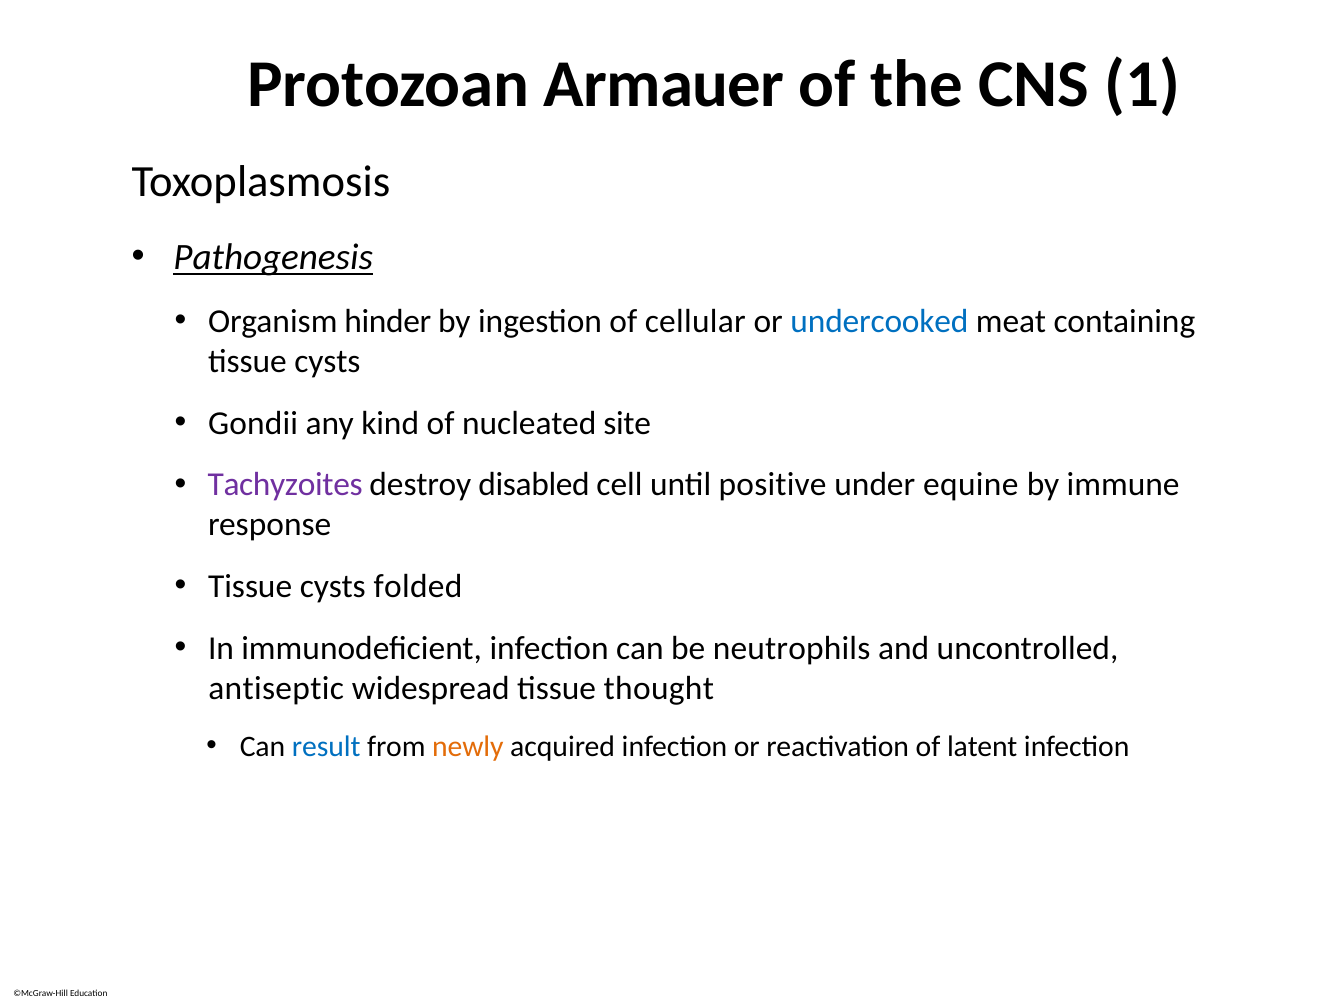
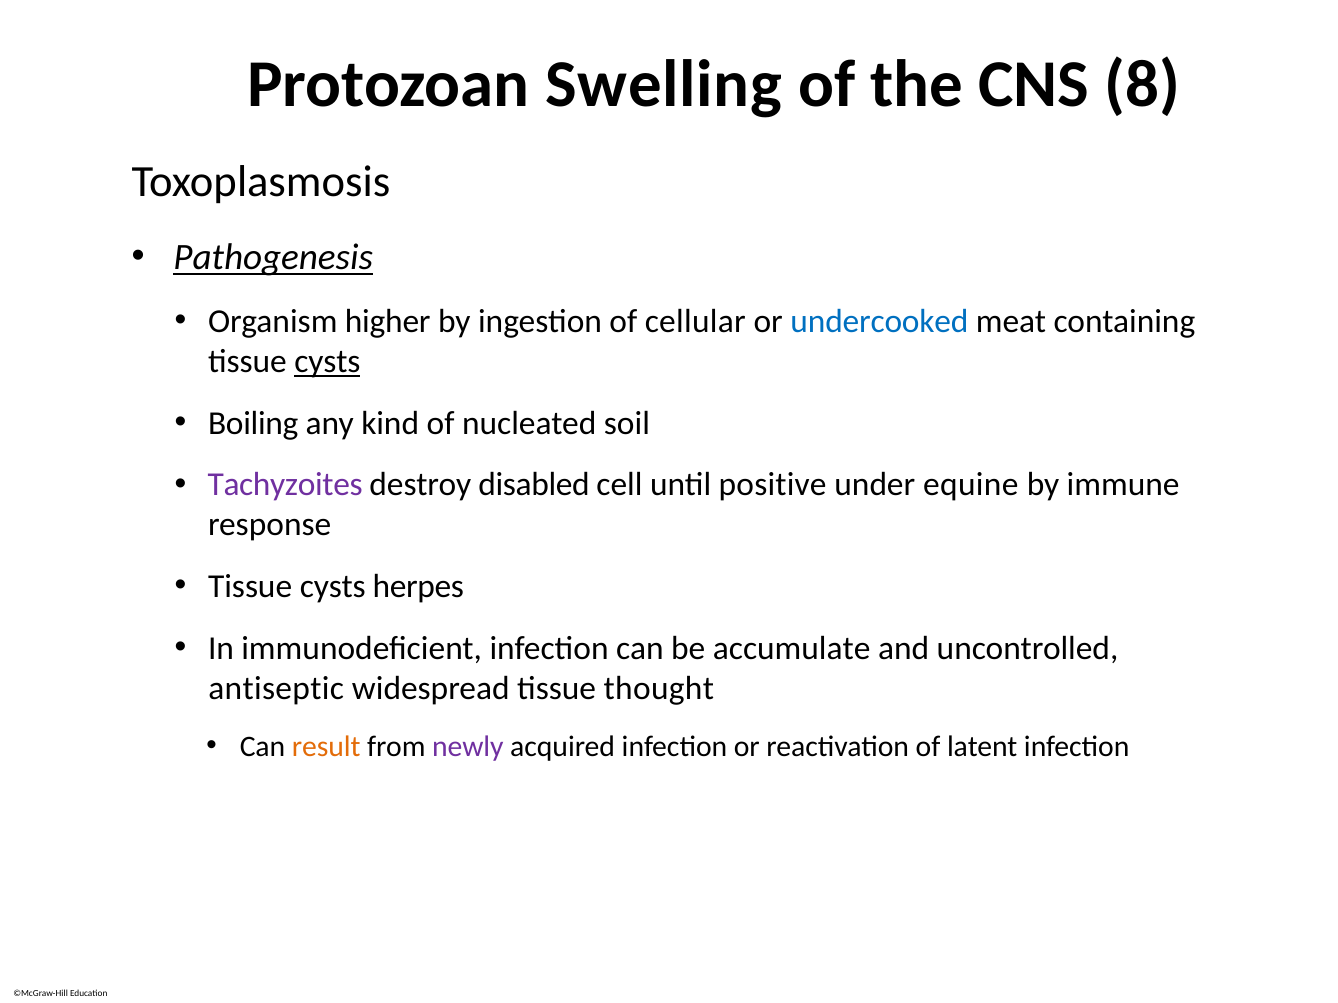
Armauer: Armauer -> Swelling (664, 85)
1: 1 -> 8 (1142, 85)
hinder: hinder -> higher (388, 322)
cysts underline: none -> present (327, 362)
Gondii: Gondii -> Boiling (253, 423)
site: site -> soil (627, 423)
folded: folded -> herpes (418, 587)
neutrophils: neutrophils -> accumulate (792, 649)
result colour: blue -> orange (326, 747)
newly colour: orange -> purple (468, 747)
